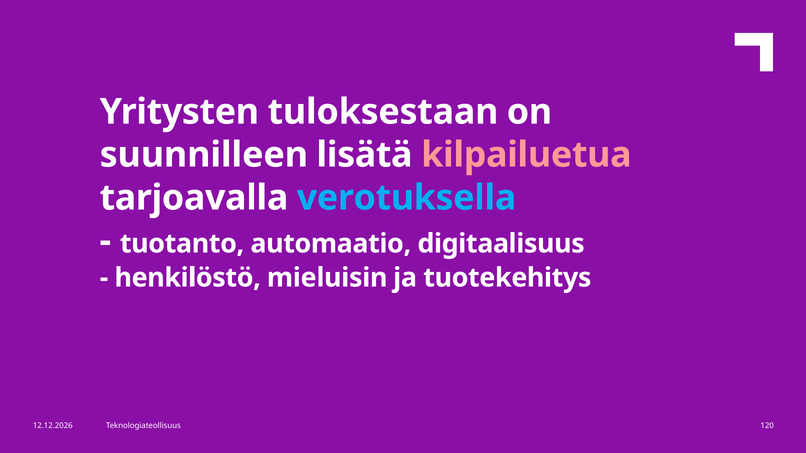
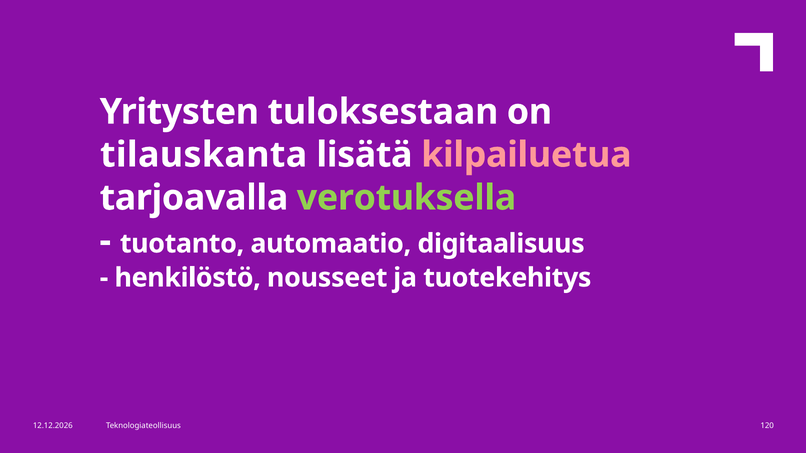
suunnilleen: suunnilleen -> tilauskanta (204, 155)
verotuksella colour: light blue -> light green (407, 198)
mieluisin: mieluisin -> nousseet (327, 278)
